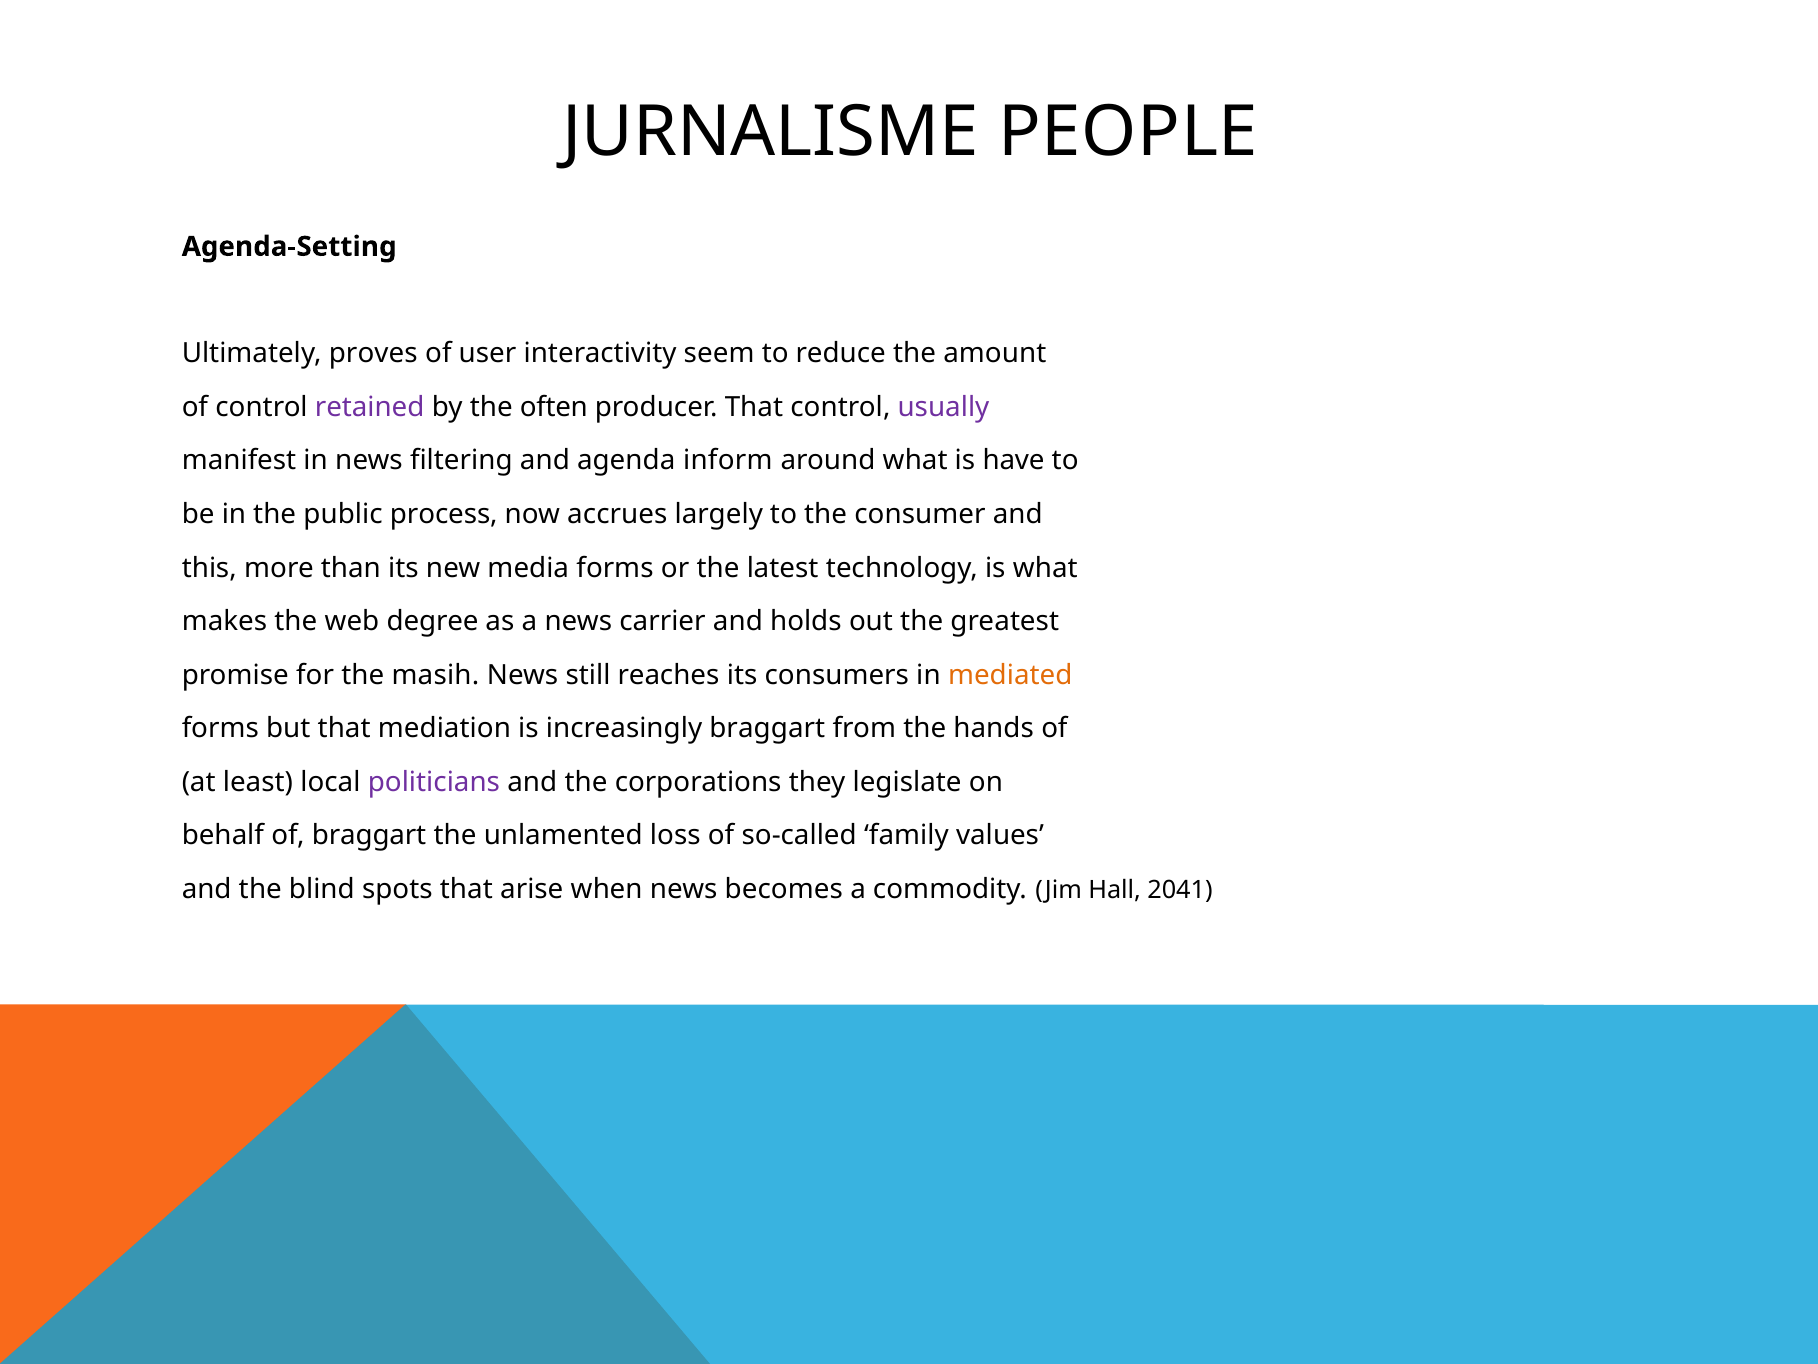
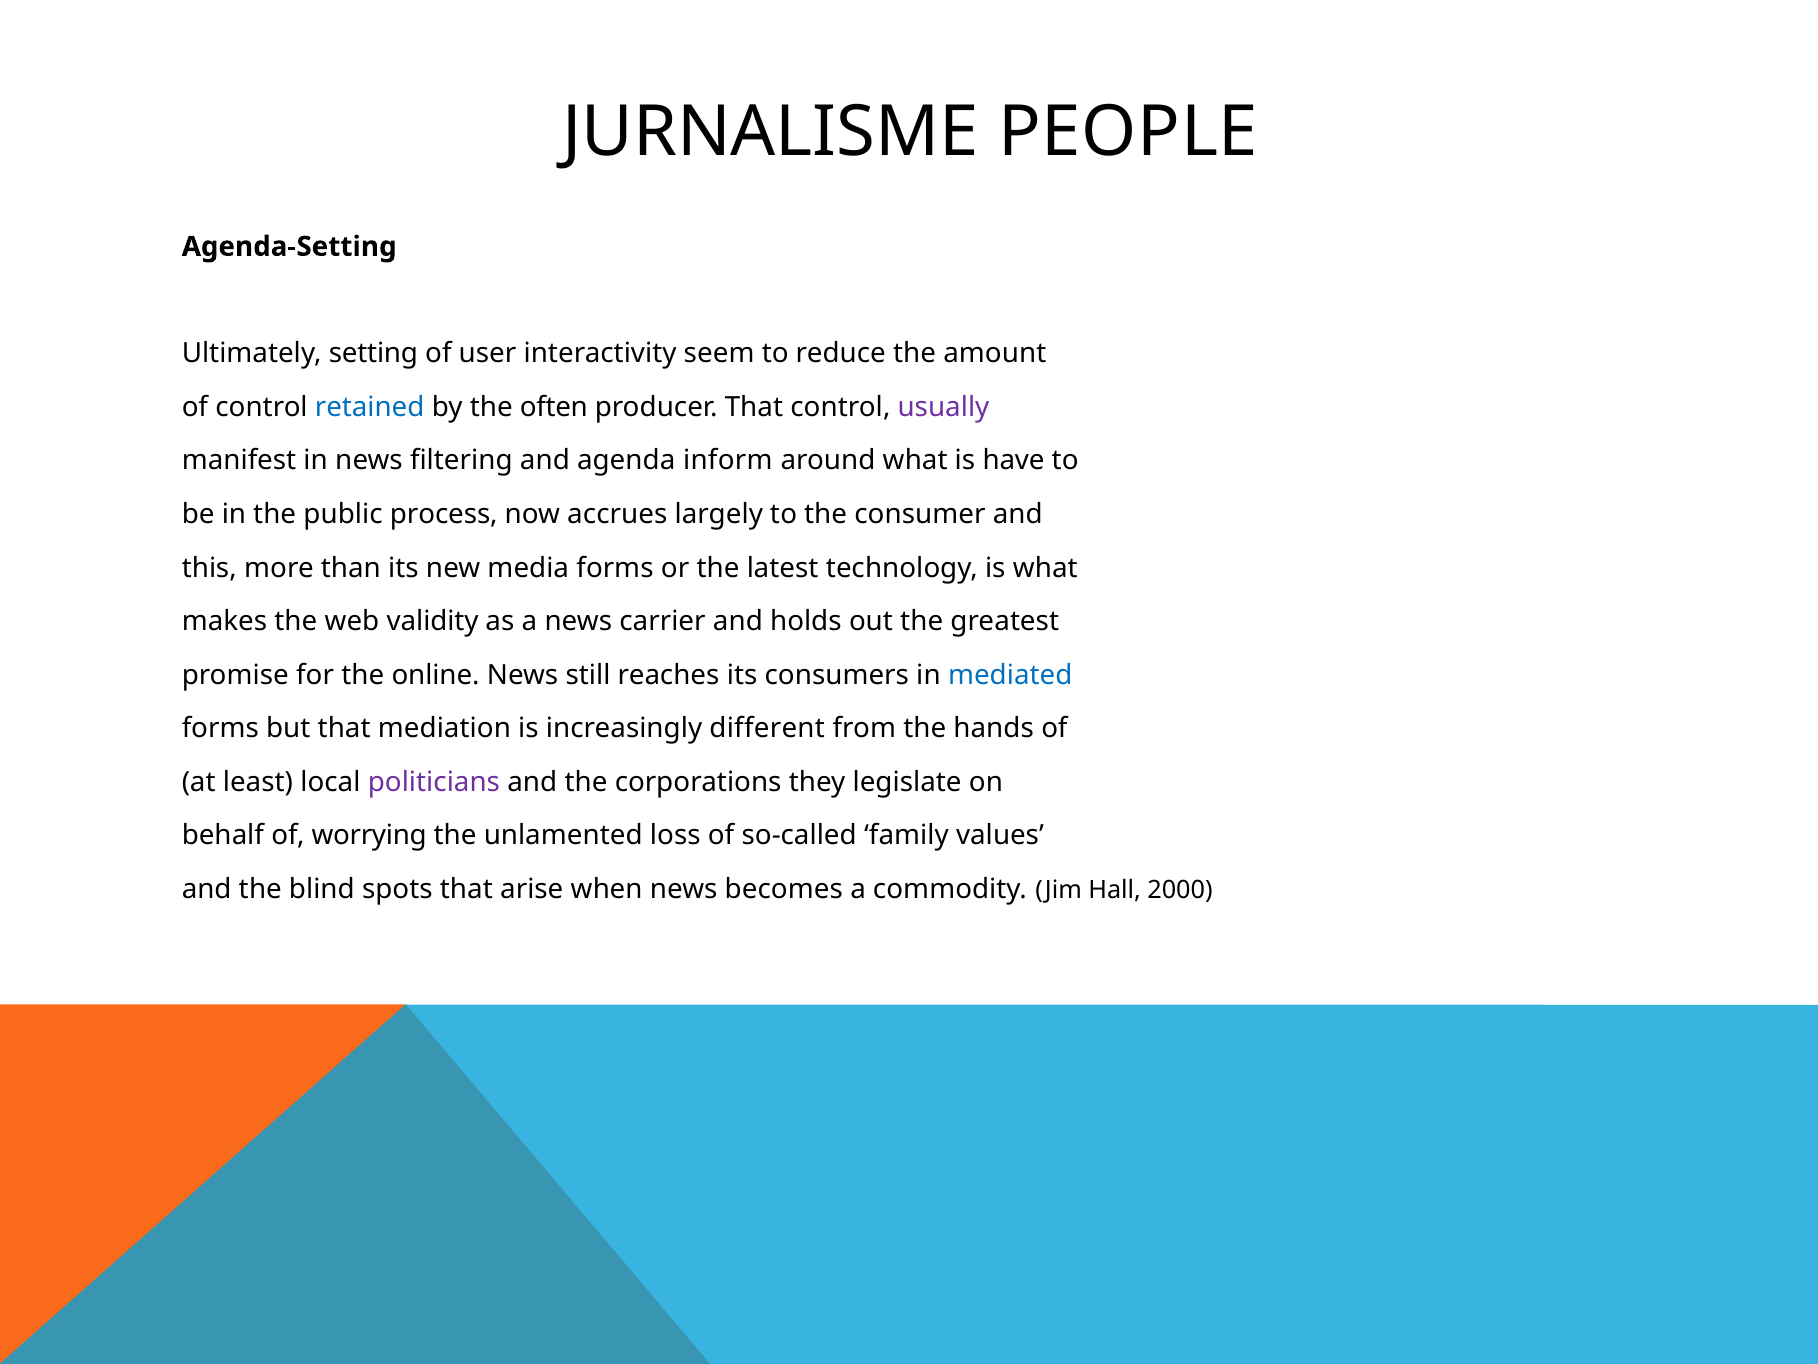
proves: proves -> setting (373, 354)
retained colour: purple -> blue (370, 407)
degree: degree -> validity (433, 621)
masih: masih -> online (436, 675)
mediated colour: orange -> blue (1010, 675)
increasingly braggart: braggart -> different (767, 728)
of braggart: braggart -> worrying (369, 835)
2041: 2041 -> 2000 (1180, 890)
